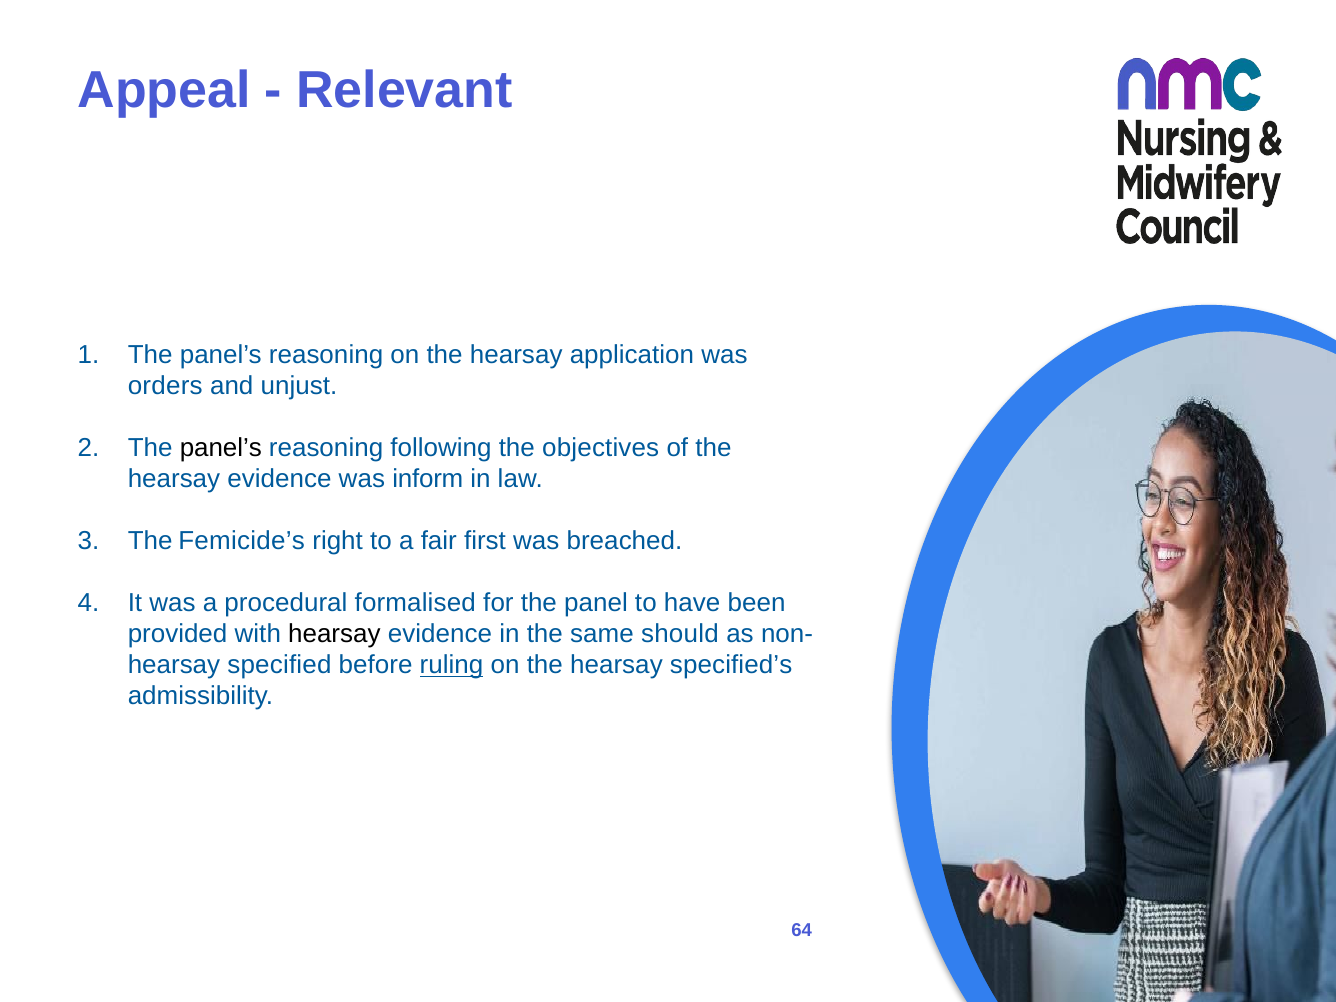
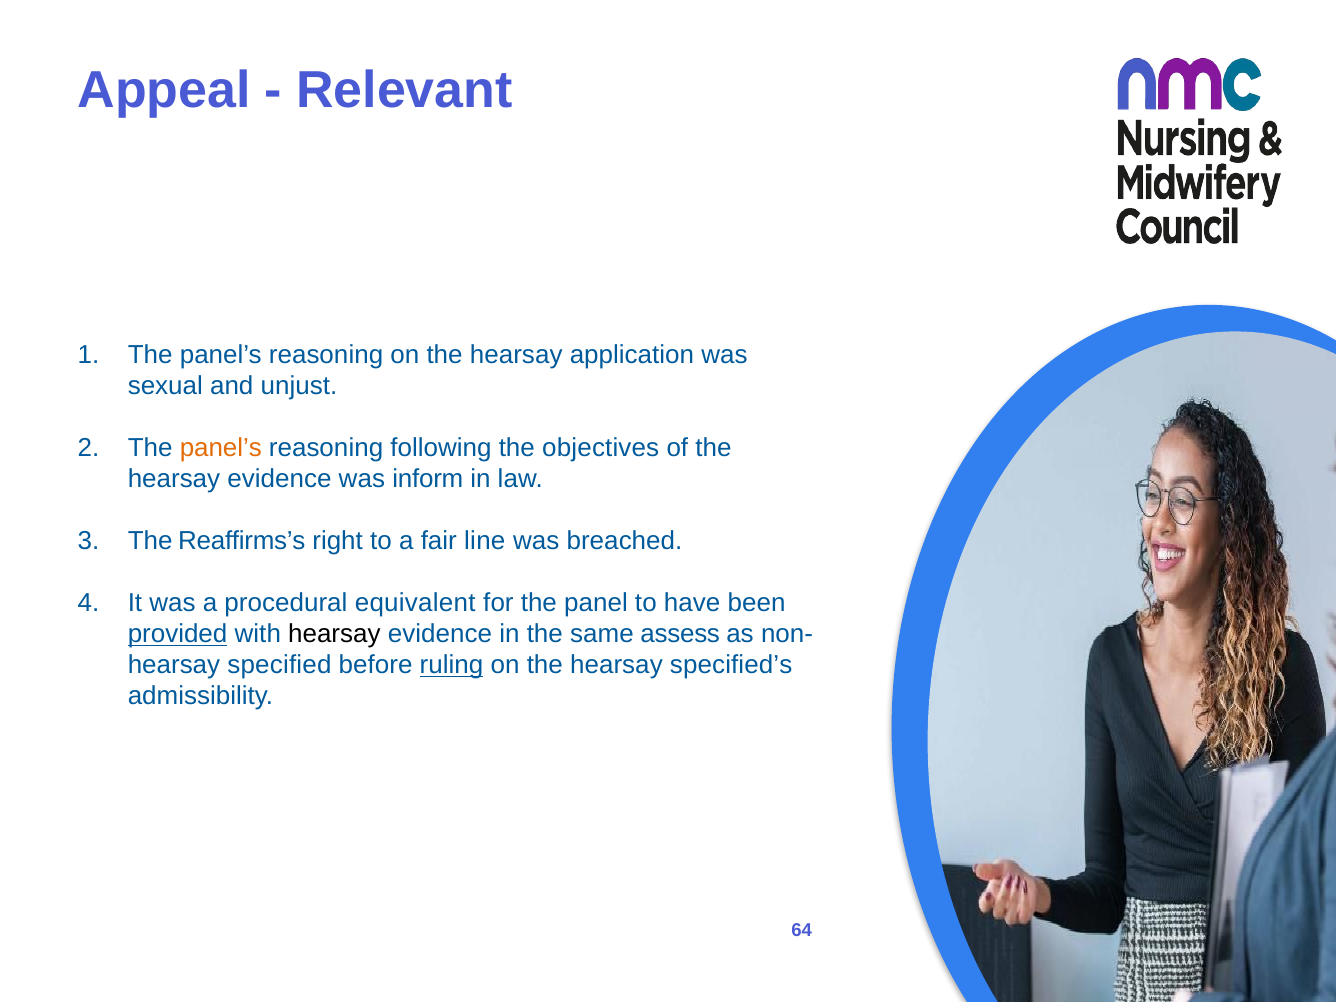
orders: orders -> sexual (165, 386)
panel’s colour: black -> orange (221, 448)
Femicide’s: Femicide’s -> Reaffirms’s (242, 541)
first: first -> line (485, 541)
formalised: formalised -> equivalent (415, 603)
provided underline: none -> present (178, 634)
should: should -> assess (680, 634)
